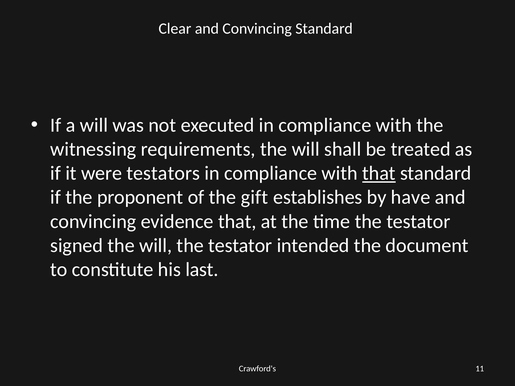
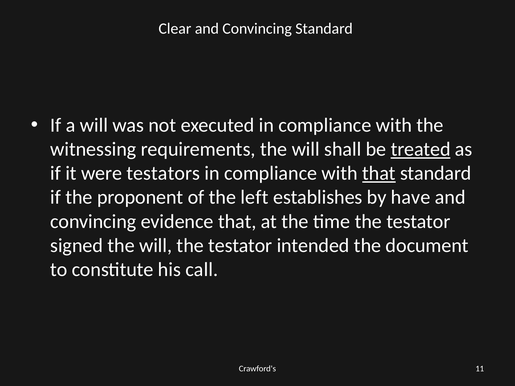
treated underline: none -> present (421, 149)
gift: gift -> left (254, 198)
last: last -> call (202, 270)
